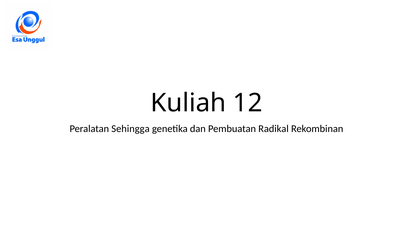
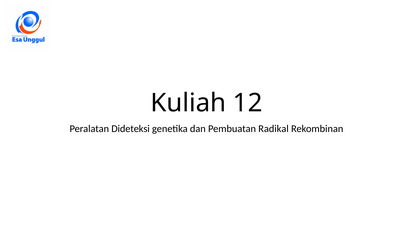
Sehingga: Sehingga -> Dideteksi (131, 129)
